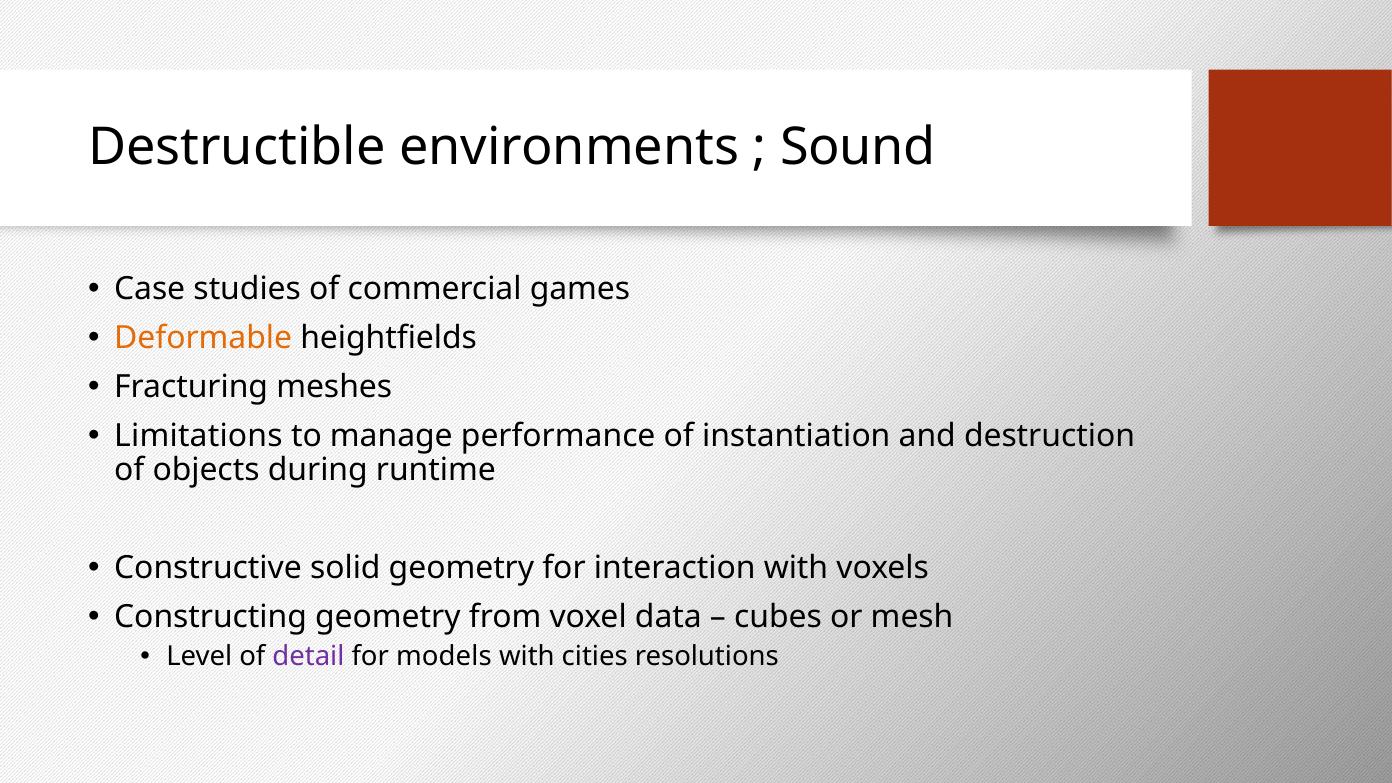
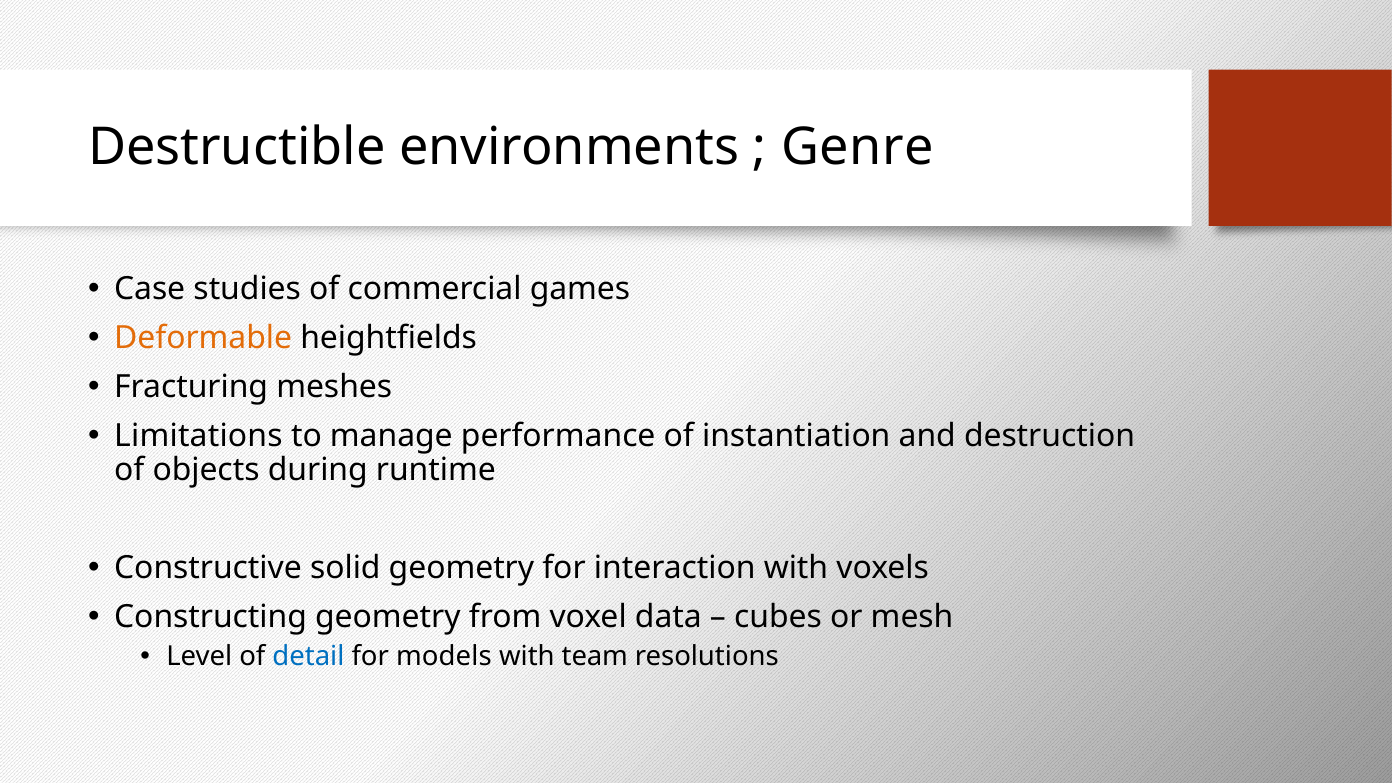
Sound: Sound -> Genre (858, 147)
detail colour: purple -> blue (308, 657)
cities: cities -> team (595, 657)
